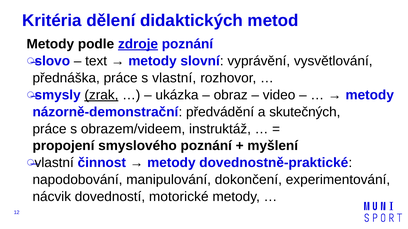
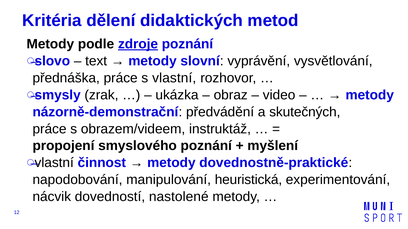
zrak underline: present -> none (101, 95)
dokončení: dokončení -> heuristická (248, 180)
motorické: motorické -> nastolené (179, 197)
